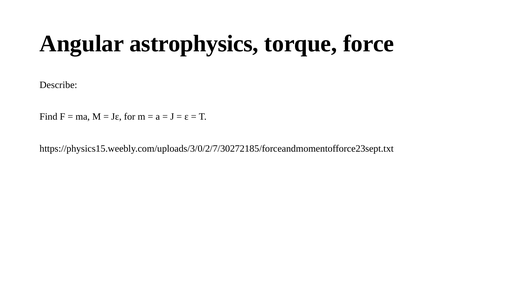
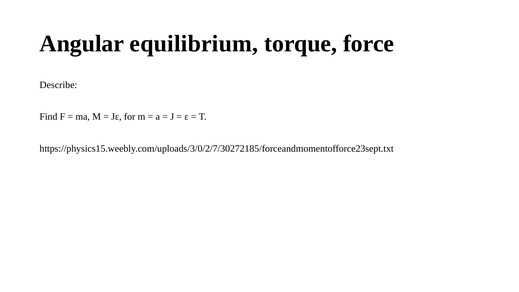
astrophysics: astrophysics -> equilibrium (194, 44)
